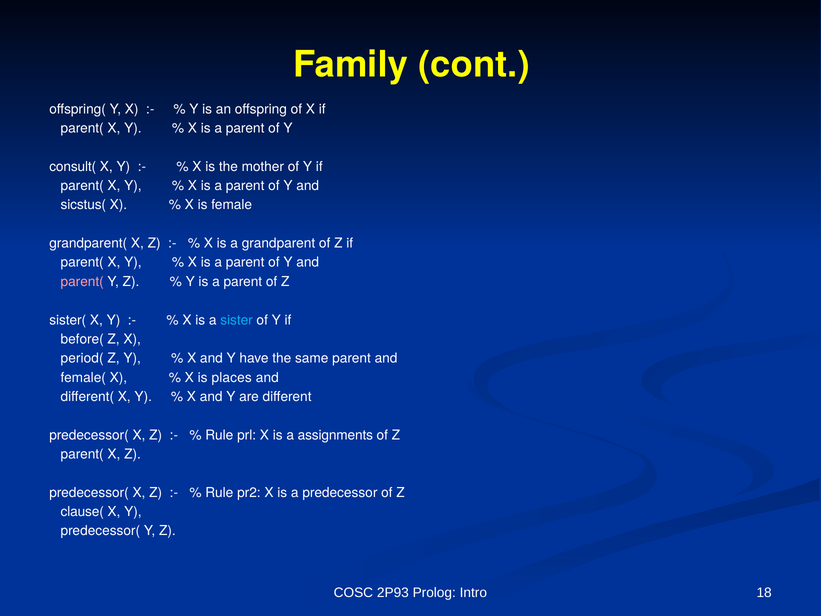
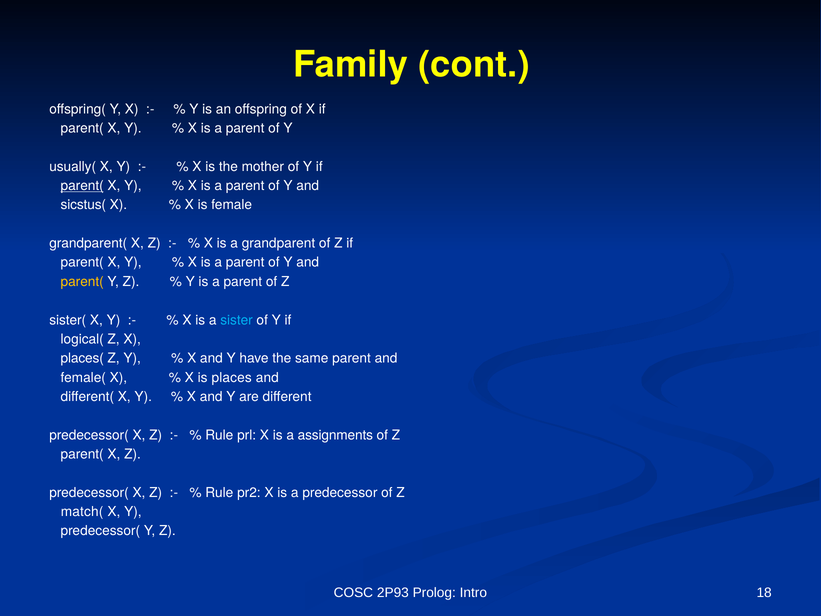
consult(: consult( -> usually( (73, 167)
parent( underline: none -> present (82, 186)
parent( colour: pink -> yellow (82, 282)
before(: before( -> logical( (82, 339)
period(: period( -> places( (82, 358)
clause(: clause( -> match( (82, 512)
